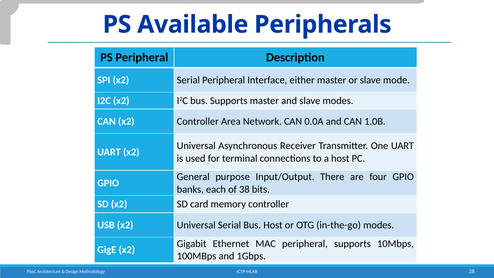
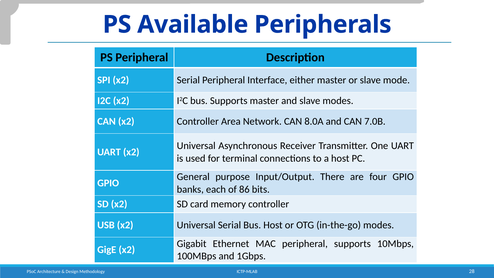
0.0A: 0.0A -> 8.0A (314, 121)
1.0B: 1.0B -> 7.0B (375, 121)
38: 38 -> 86 (244, 189)
